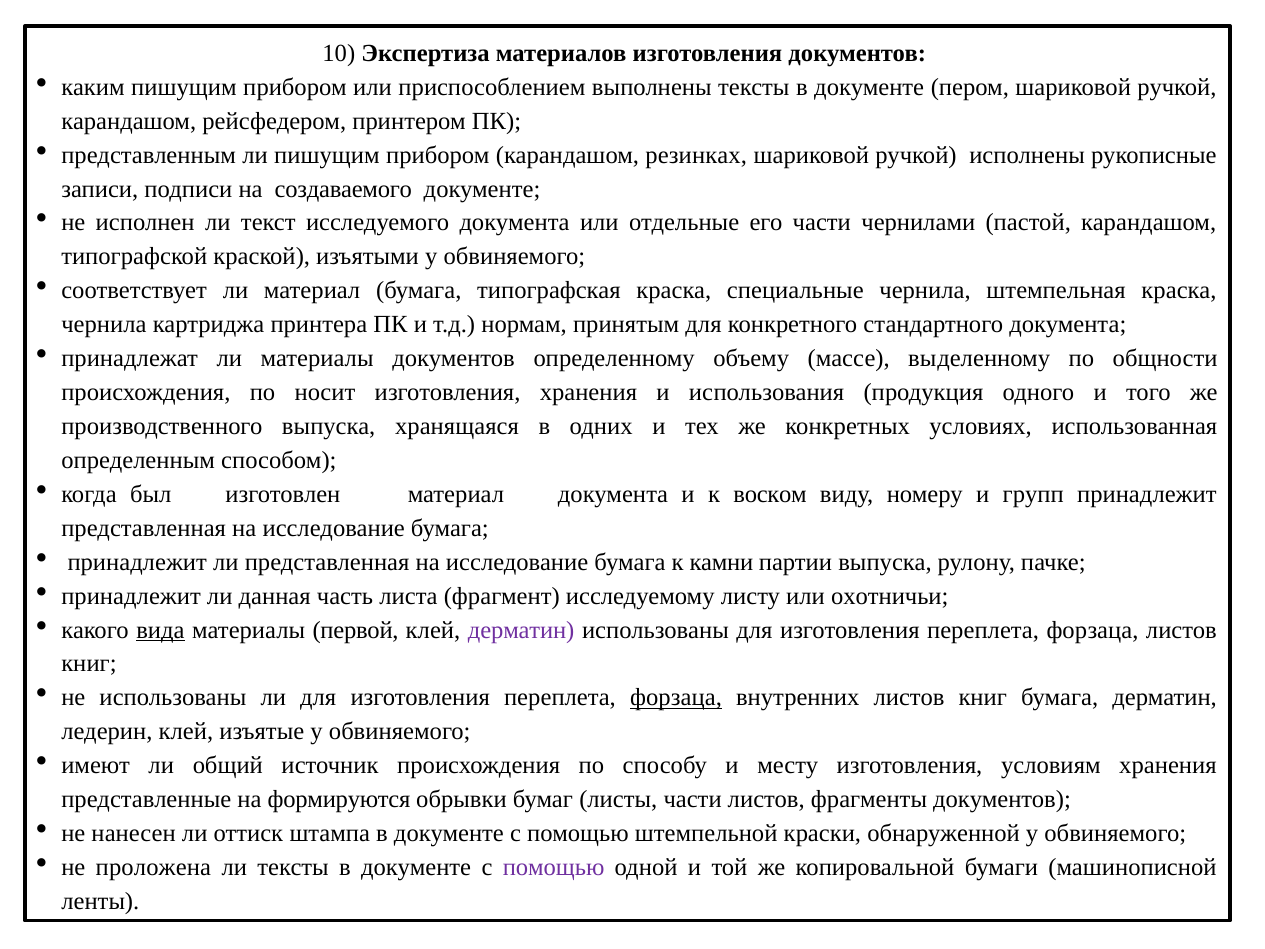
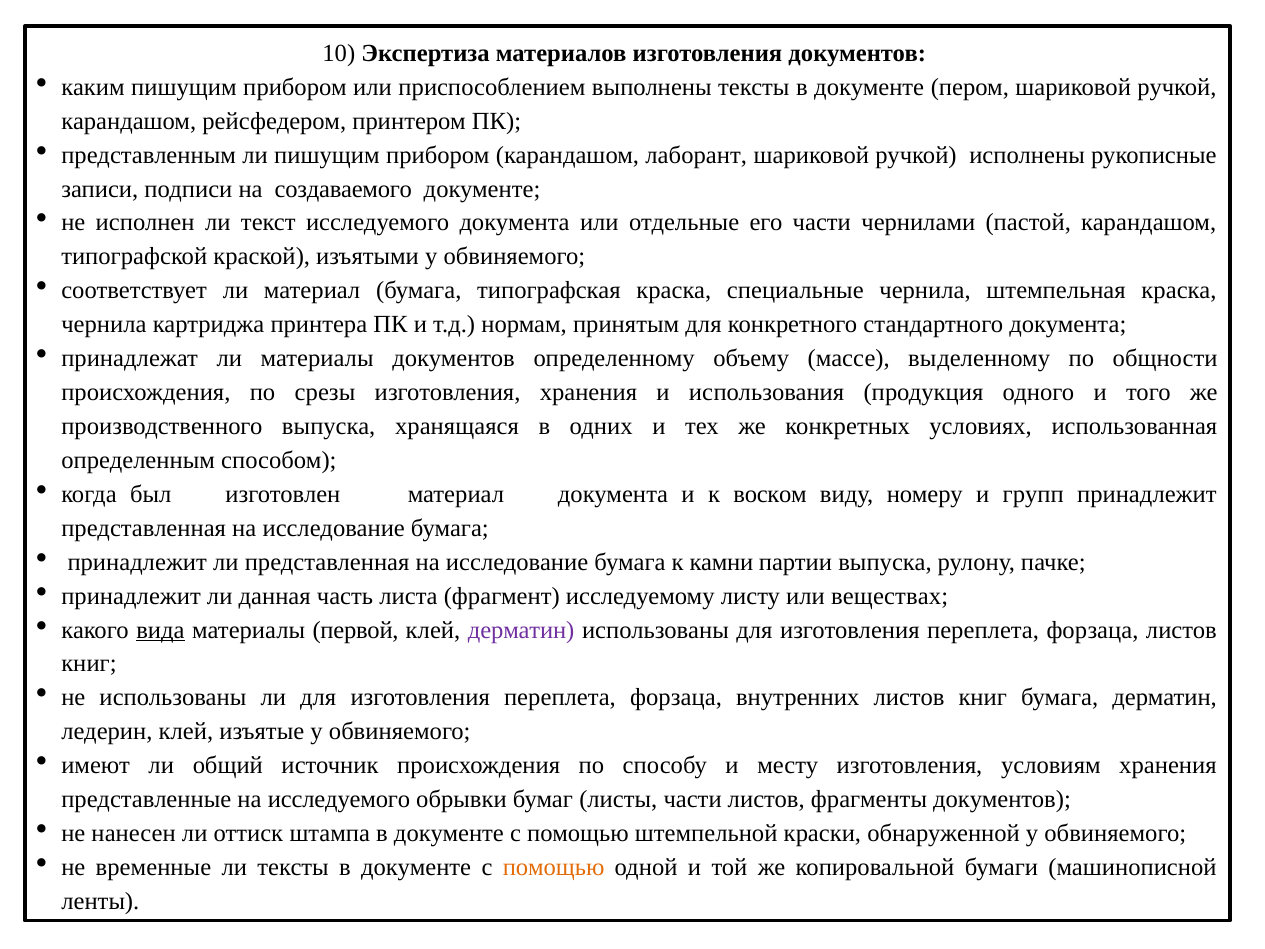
резинках: резинках -> лаборант (696, 155)
носит: носит -> срезы (325, 392)
охотничьи: охотничьи -> веществах (890, 596)
форзаца underline: present -> none (676, 698)
на формируются: формируются -> исследуемого (339, 799)
проложена: проложена -> временные (153, 867)
помощью colour: purple -> orange (554, 867)
